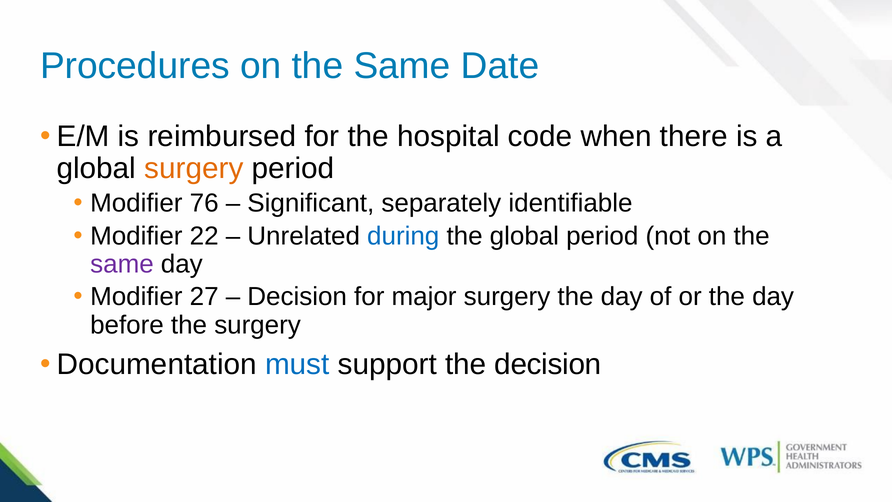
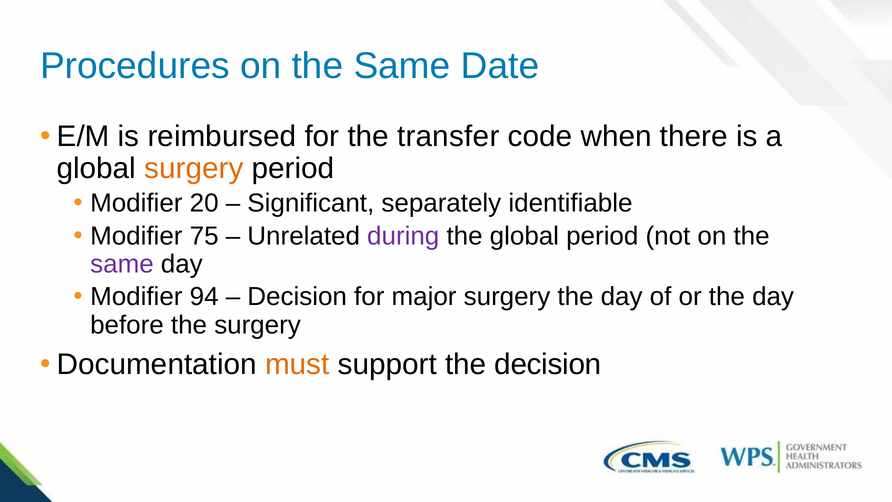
hospital: hospital -> transfer (448, 136)
76: 76 -> 20 (204, 203)
22: 22 -> 75 (204, 236)
during colour: blue -> purple (403, 236)
27: 27 -> 94 (204, 297)
must colour: blue -> orange (297, 364)
